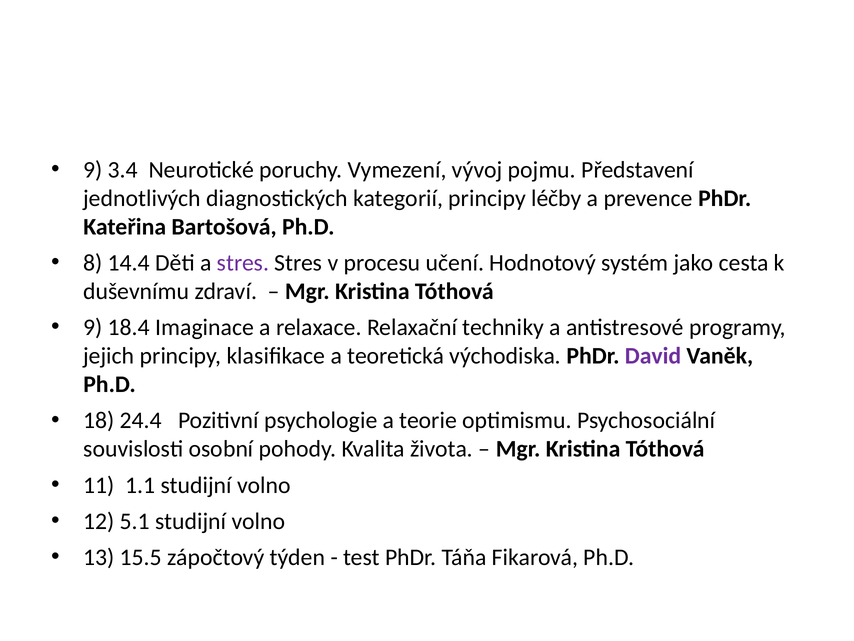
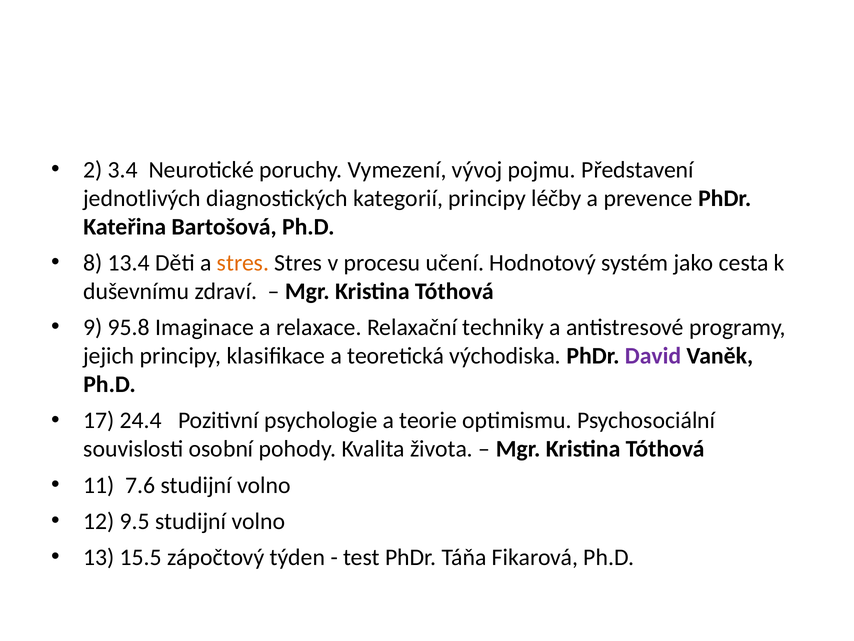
9: 9 -> 2 (93, 170)
14.4: 14.4 -> 13.4 (129, 263)
stres colour: purple -> orange (243, 263)
18.4: 18.4 -> 95.8 (129, 327)
18: 18 -> 17 (99, 420)
1.1: 1.1 -> 7.6 (140, 485)
5.1: 5.1 -> 9.5 (135, 521)
